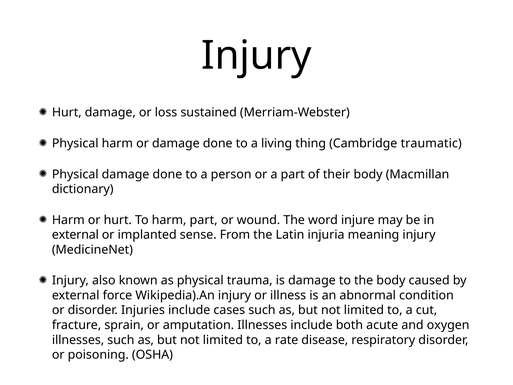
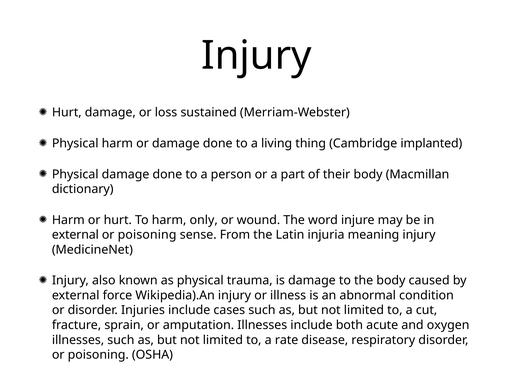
traumatic: traumatic -> implanted (431, 143)
harm part: part -> only (204, 220)
implanted: implanted -> poisoning (147, 235)
